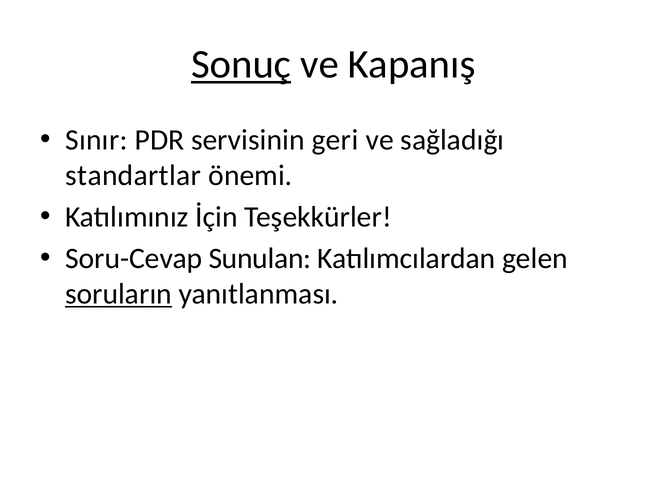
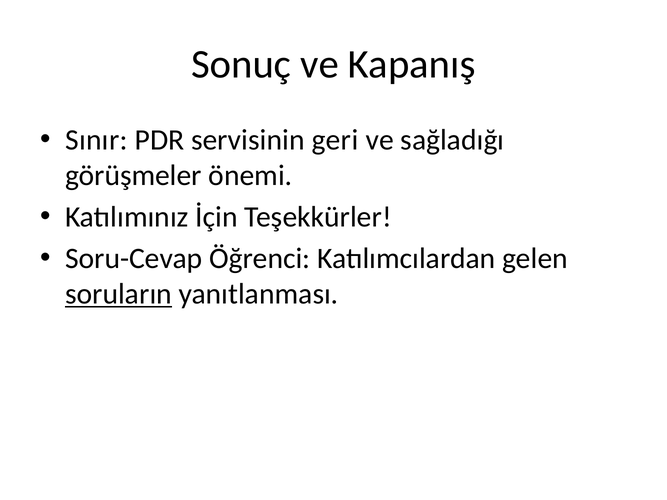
Sonuç underline: present -> none (241, 65)
standartlar: standartlar -> görüşmeler (133, 176)
Sunulan: Sunulan -> Öğrenci (260, 259)
